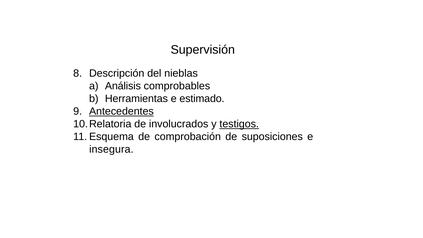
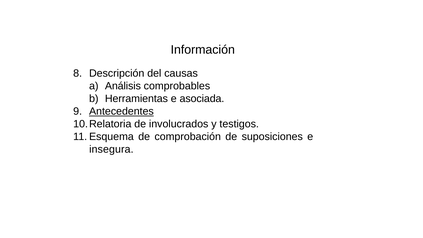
Supervisión: Supervisión -> Información (203, 50)
nieblas: nieblas -> causas (181, 73)
estimado: estimado -> asociada (202, 99)
testigos underline: present -> none (239, 124)
